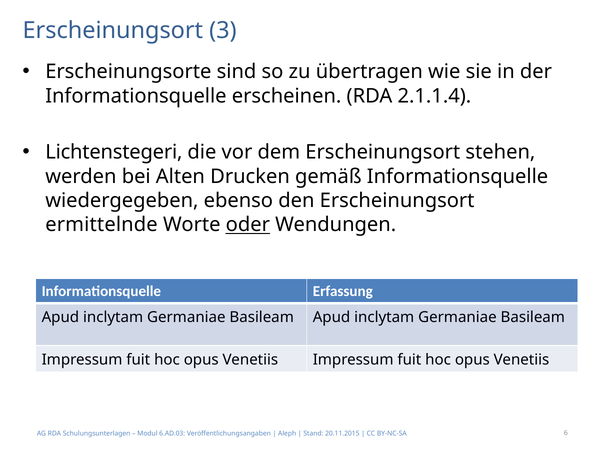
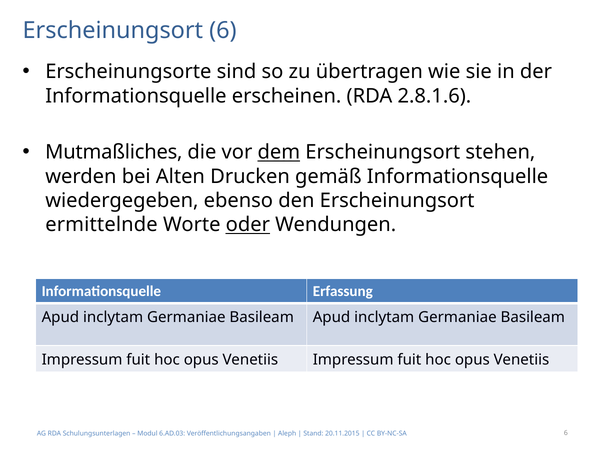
Erscheinungsort 3: 3 -> 6 (223, 31)
2.1.1.4: 2.1.1.4 -> 2.8.1.6 (434, 96)
Lichtenstegeri: Lichtenstegeri -> Mutmaßliches (114, 152)
dem underline: none -> present (279, 152)
